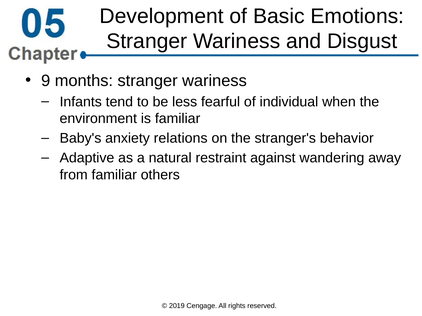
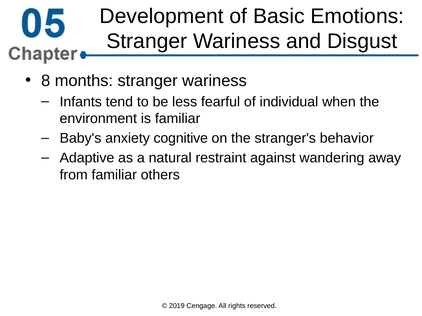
9: 9 -> 8 (46, 81)
relations: relations -> cognitive (181, 138)
